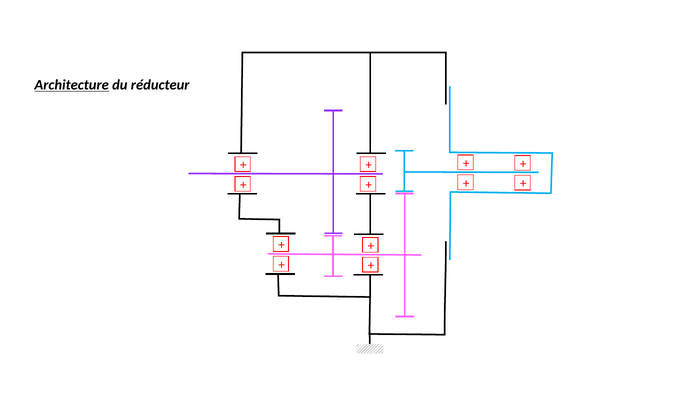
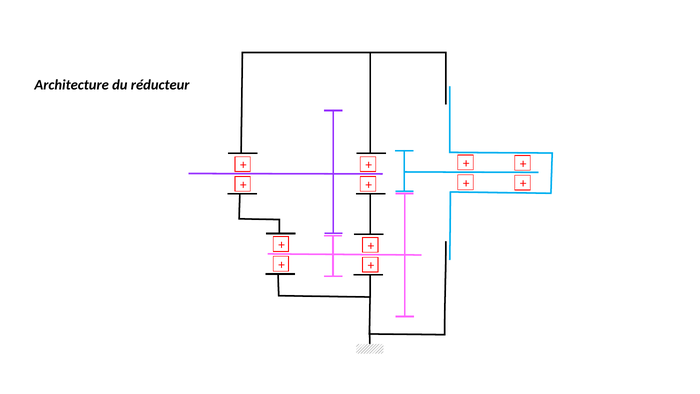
Architecture underline: present -> none (72, 85)
